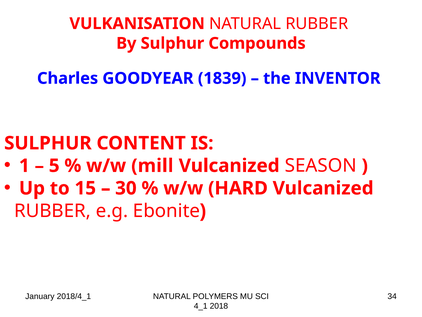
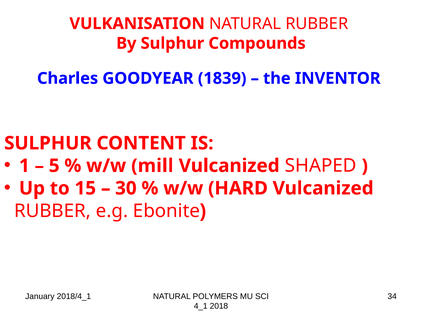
SEASON: SEASON -> SHAPED (321, 165)
